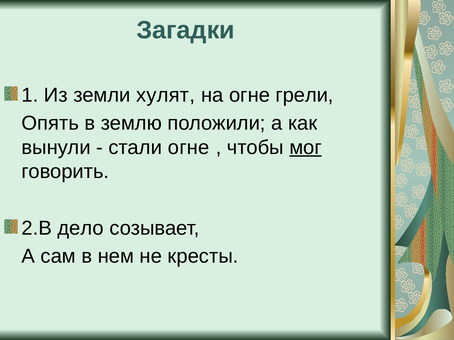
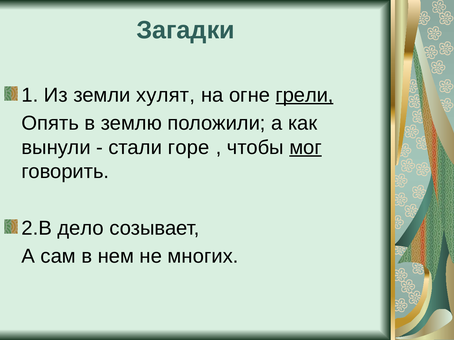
грели underline: none -> present (305, 95)
стали огне: огне -> горе (189, 148)
кресты: кресты -> многих (203, 257)
